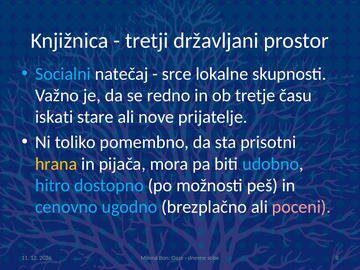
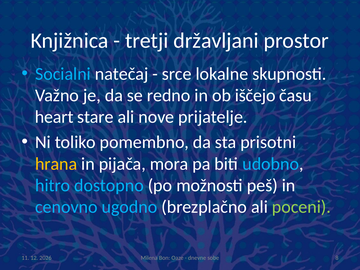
tretje: tretje -> iščejo (255, 95)
iskati: iskati -> heart (54, 117)
poceni colour: pink -> light green (301, 207)
